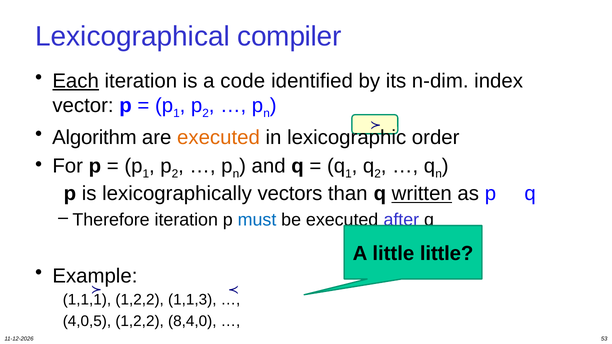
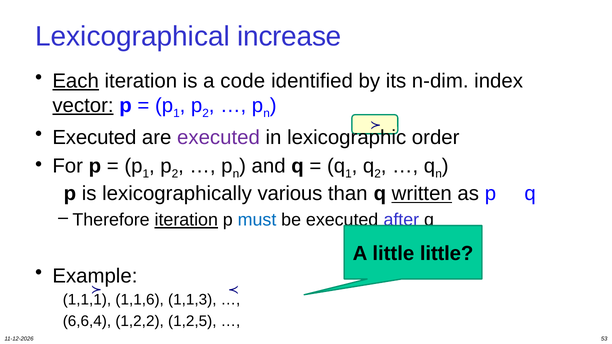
compiler: compiler -> increase (289, 36)
vector underline: none -> present (83, 105)
Algorithm: Algorithm -> Executed (94, 137)
executed colour: orange -> purple (218, 137)
vectors: vectors -> various (290, 194)
iteration underline: none -> present (186, 220)
1,2,2: 1,2,2 -> 1,1,6 (140, 300)
4,0,5: 4,0,5 -> 6,6,4 (87, 322)
8,4,0: 8,4,0 -> 1,2,5 (192, 322)
